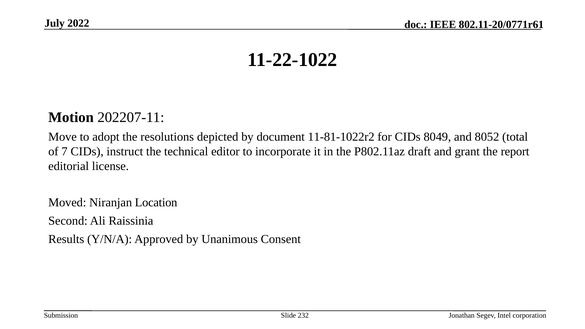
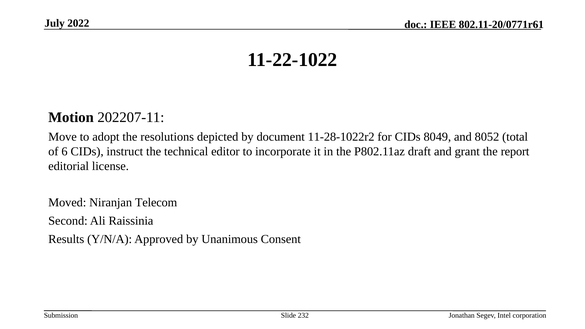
11-81-1022r2: 11-81-1022r2 -> 11-28-1022r2 (341, 137)
7: 7 -> 6 (65, 151)
Location: Location -> Telecom (156, 203)
